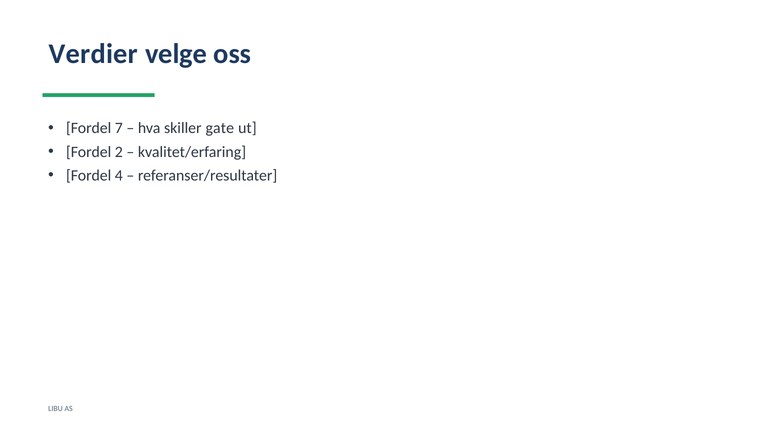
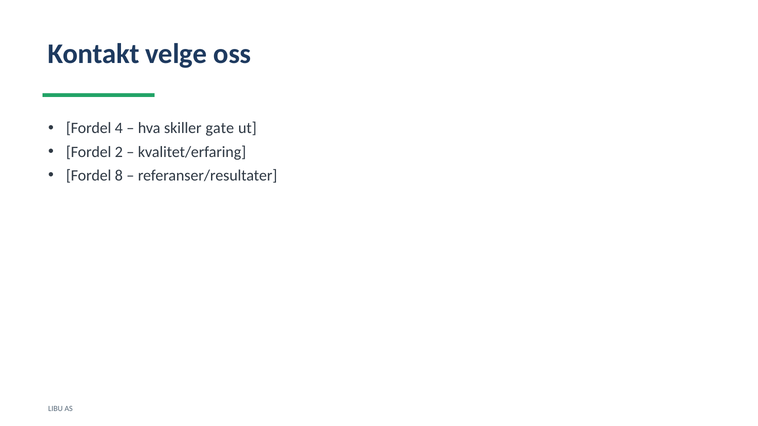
Verdier: Verdier -> Kontakt (94, 54)
7: 7 -> 4 (119, 128)
4: 4 -> 8 (119, 176)
